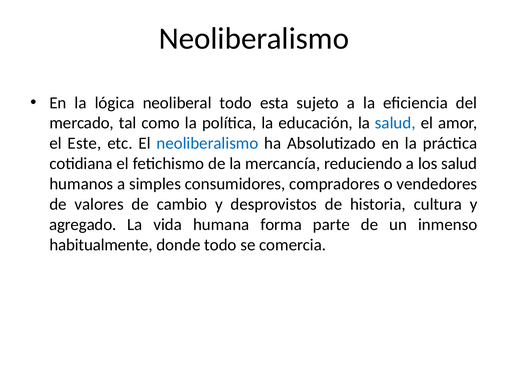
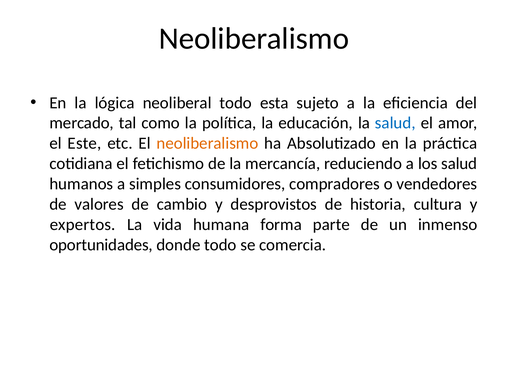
neoliberalismo colour: blue -> orange (207, 143)
agregado: agregado -> expertos (83, 225)
habitualmente: habitualmente -> oportunidades (101, 245)
